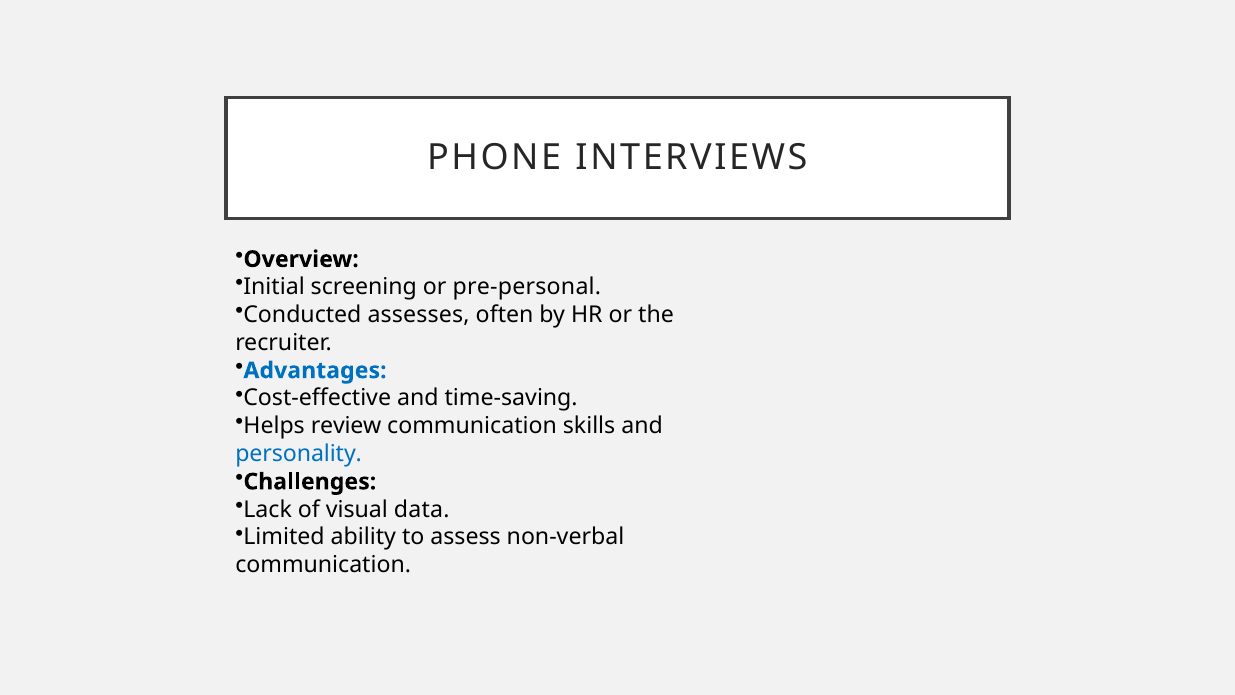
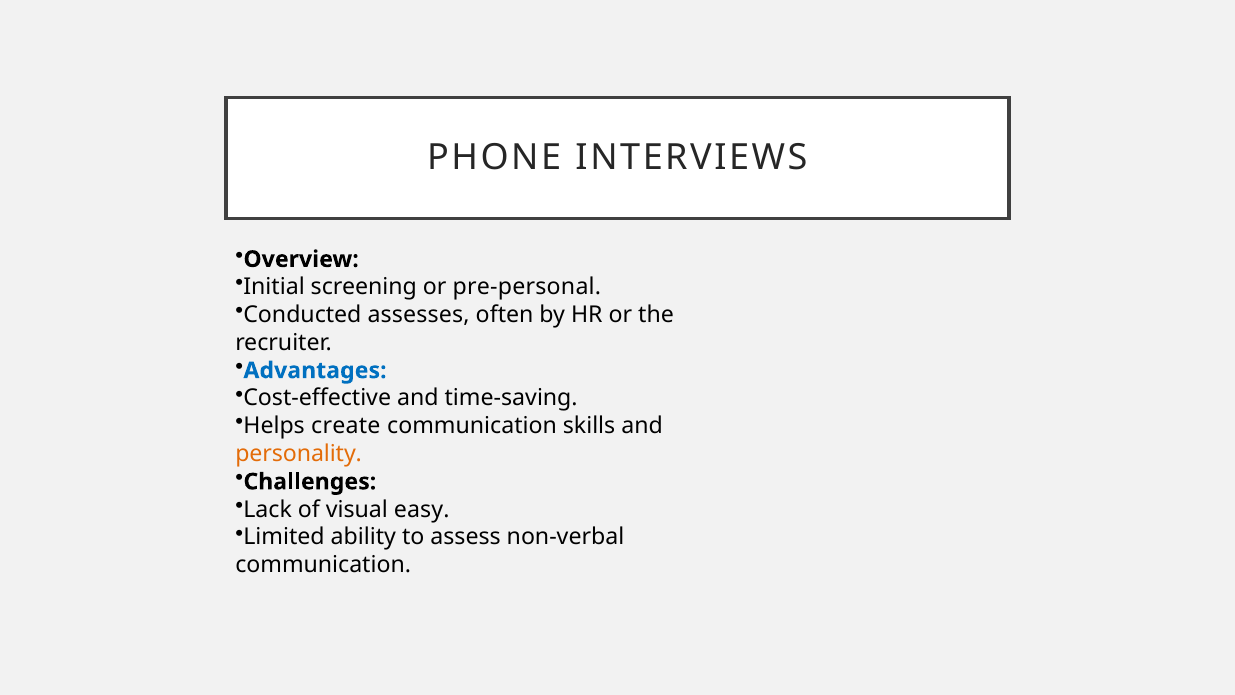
review: review -> create (346, 426)
personality colour: blue -> orange (299, 454)
data: data -> easy (422, 509)
